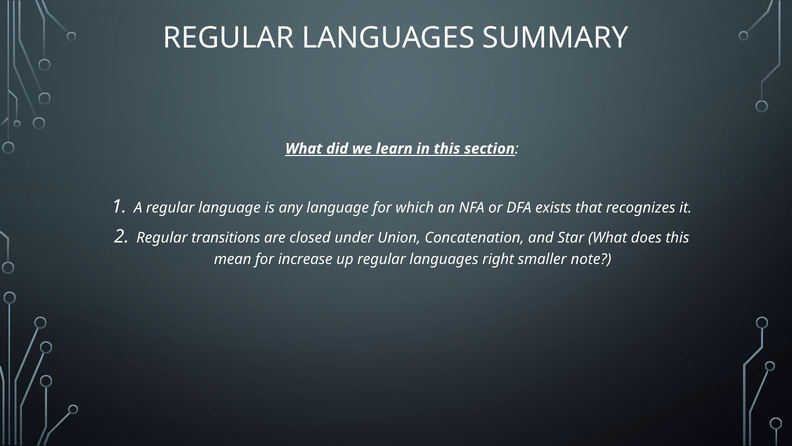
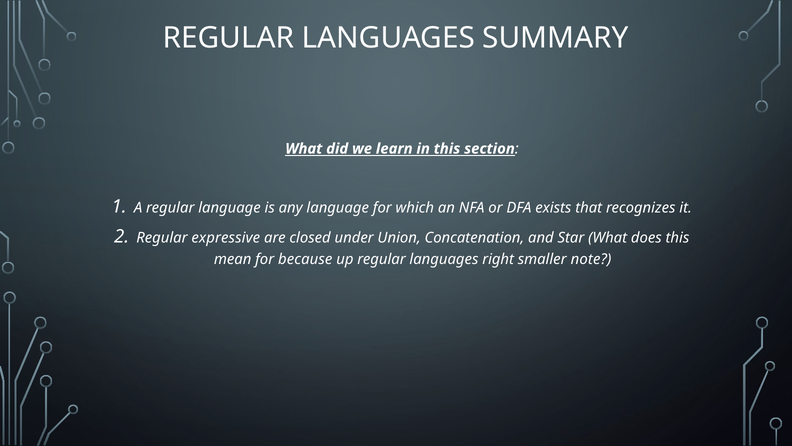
transitions: transitions -> expressive (226, 237)
increase: increase -> because (305, 259)
